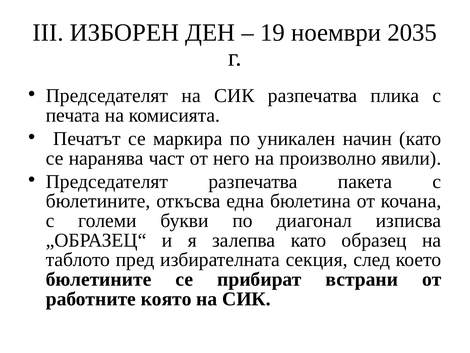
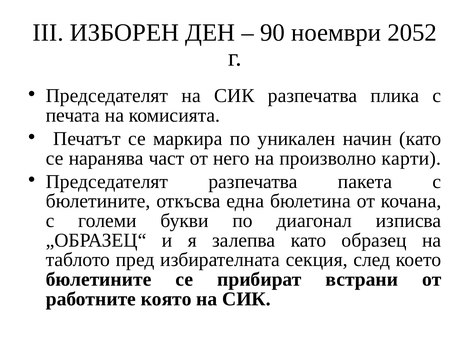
19: 19 -> 90 (272, 33)
2035: 2035 -> 2052 (412, 33)
явили: явили -> карти (411, 158)
